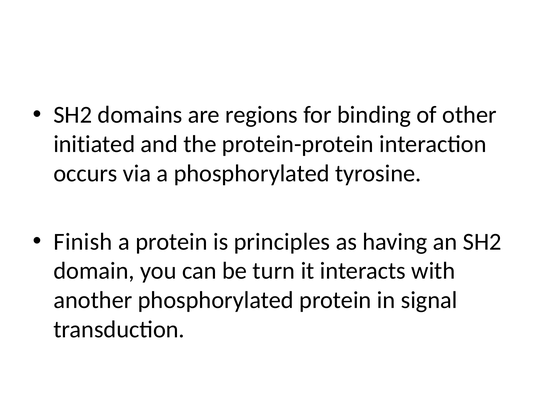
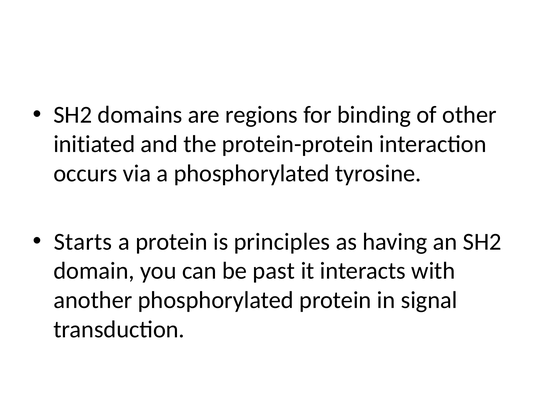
Finish: Finish -> Starts (83, 242)
turn: turn -> past (274, 271)
